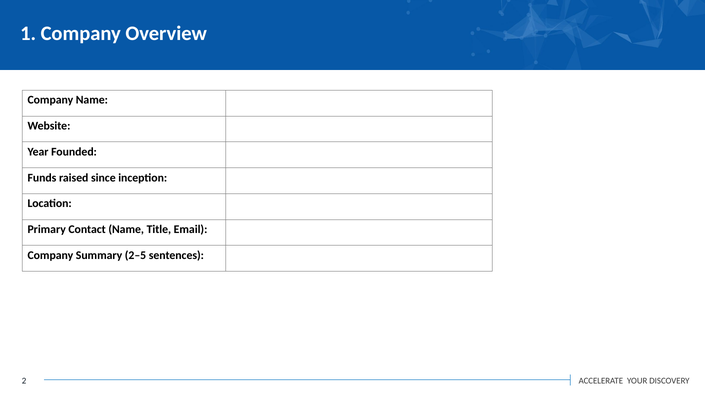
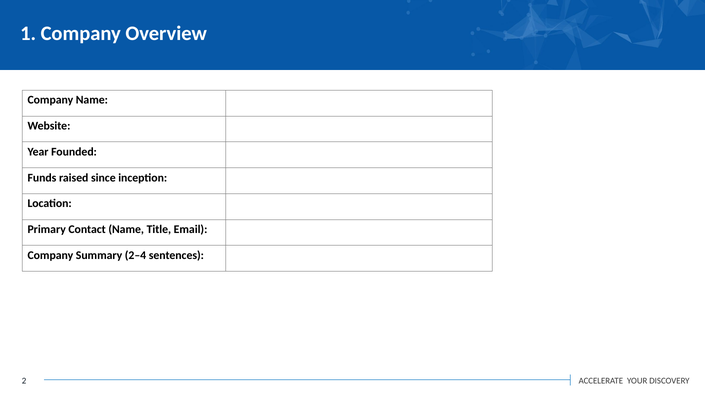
2–5: 2–5 -> 2–4 (136, 256)
